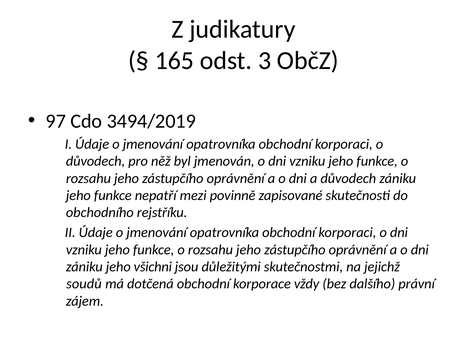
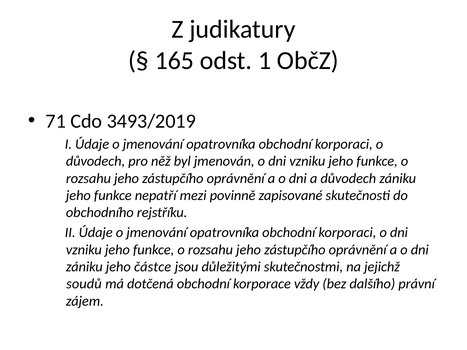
3: 3 -> 1 (265, 61)
97: 97 -> 71 (56, 121)
3494/2019: 3494/2019 -> 3493/2019 (151, 121)
všichni: všichni -> částce (153, 267)
